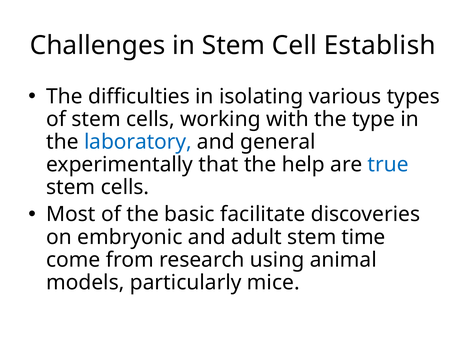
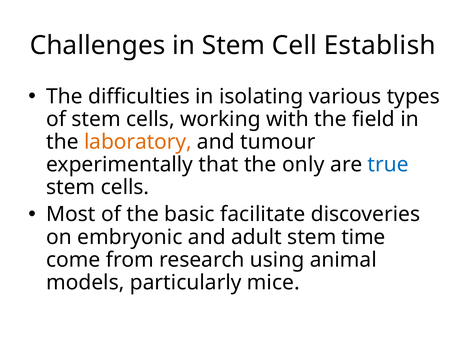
type: type -> field (373, 119)
laboratory colour: blue -> orange (138, 142)
general: general -> tumour (278, 142)
help: help -> only (303, 165)
